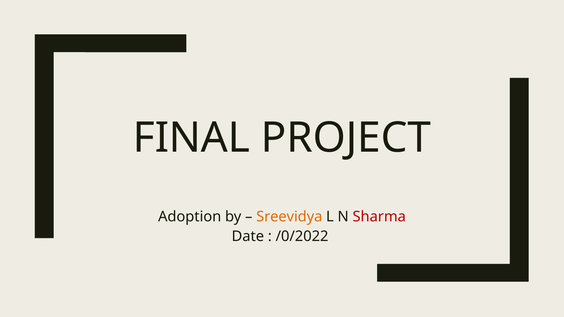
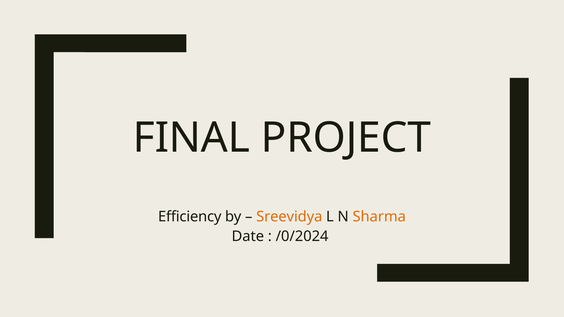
Adoption: Adoption -> Efficiency (190, 217)
Sharma colour: red -> orange (379, 217)
/0/2022: /0/2022 -> /0/2024 (302, 236)
